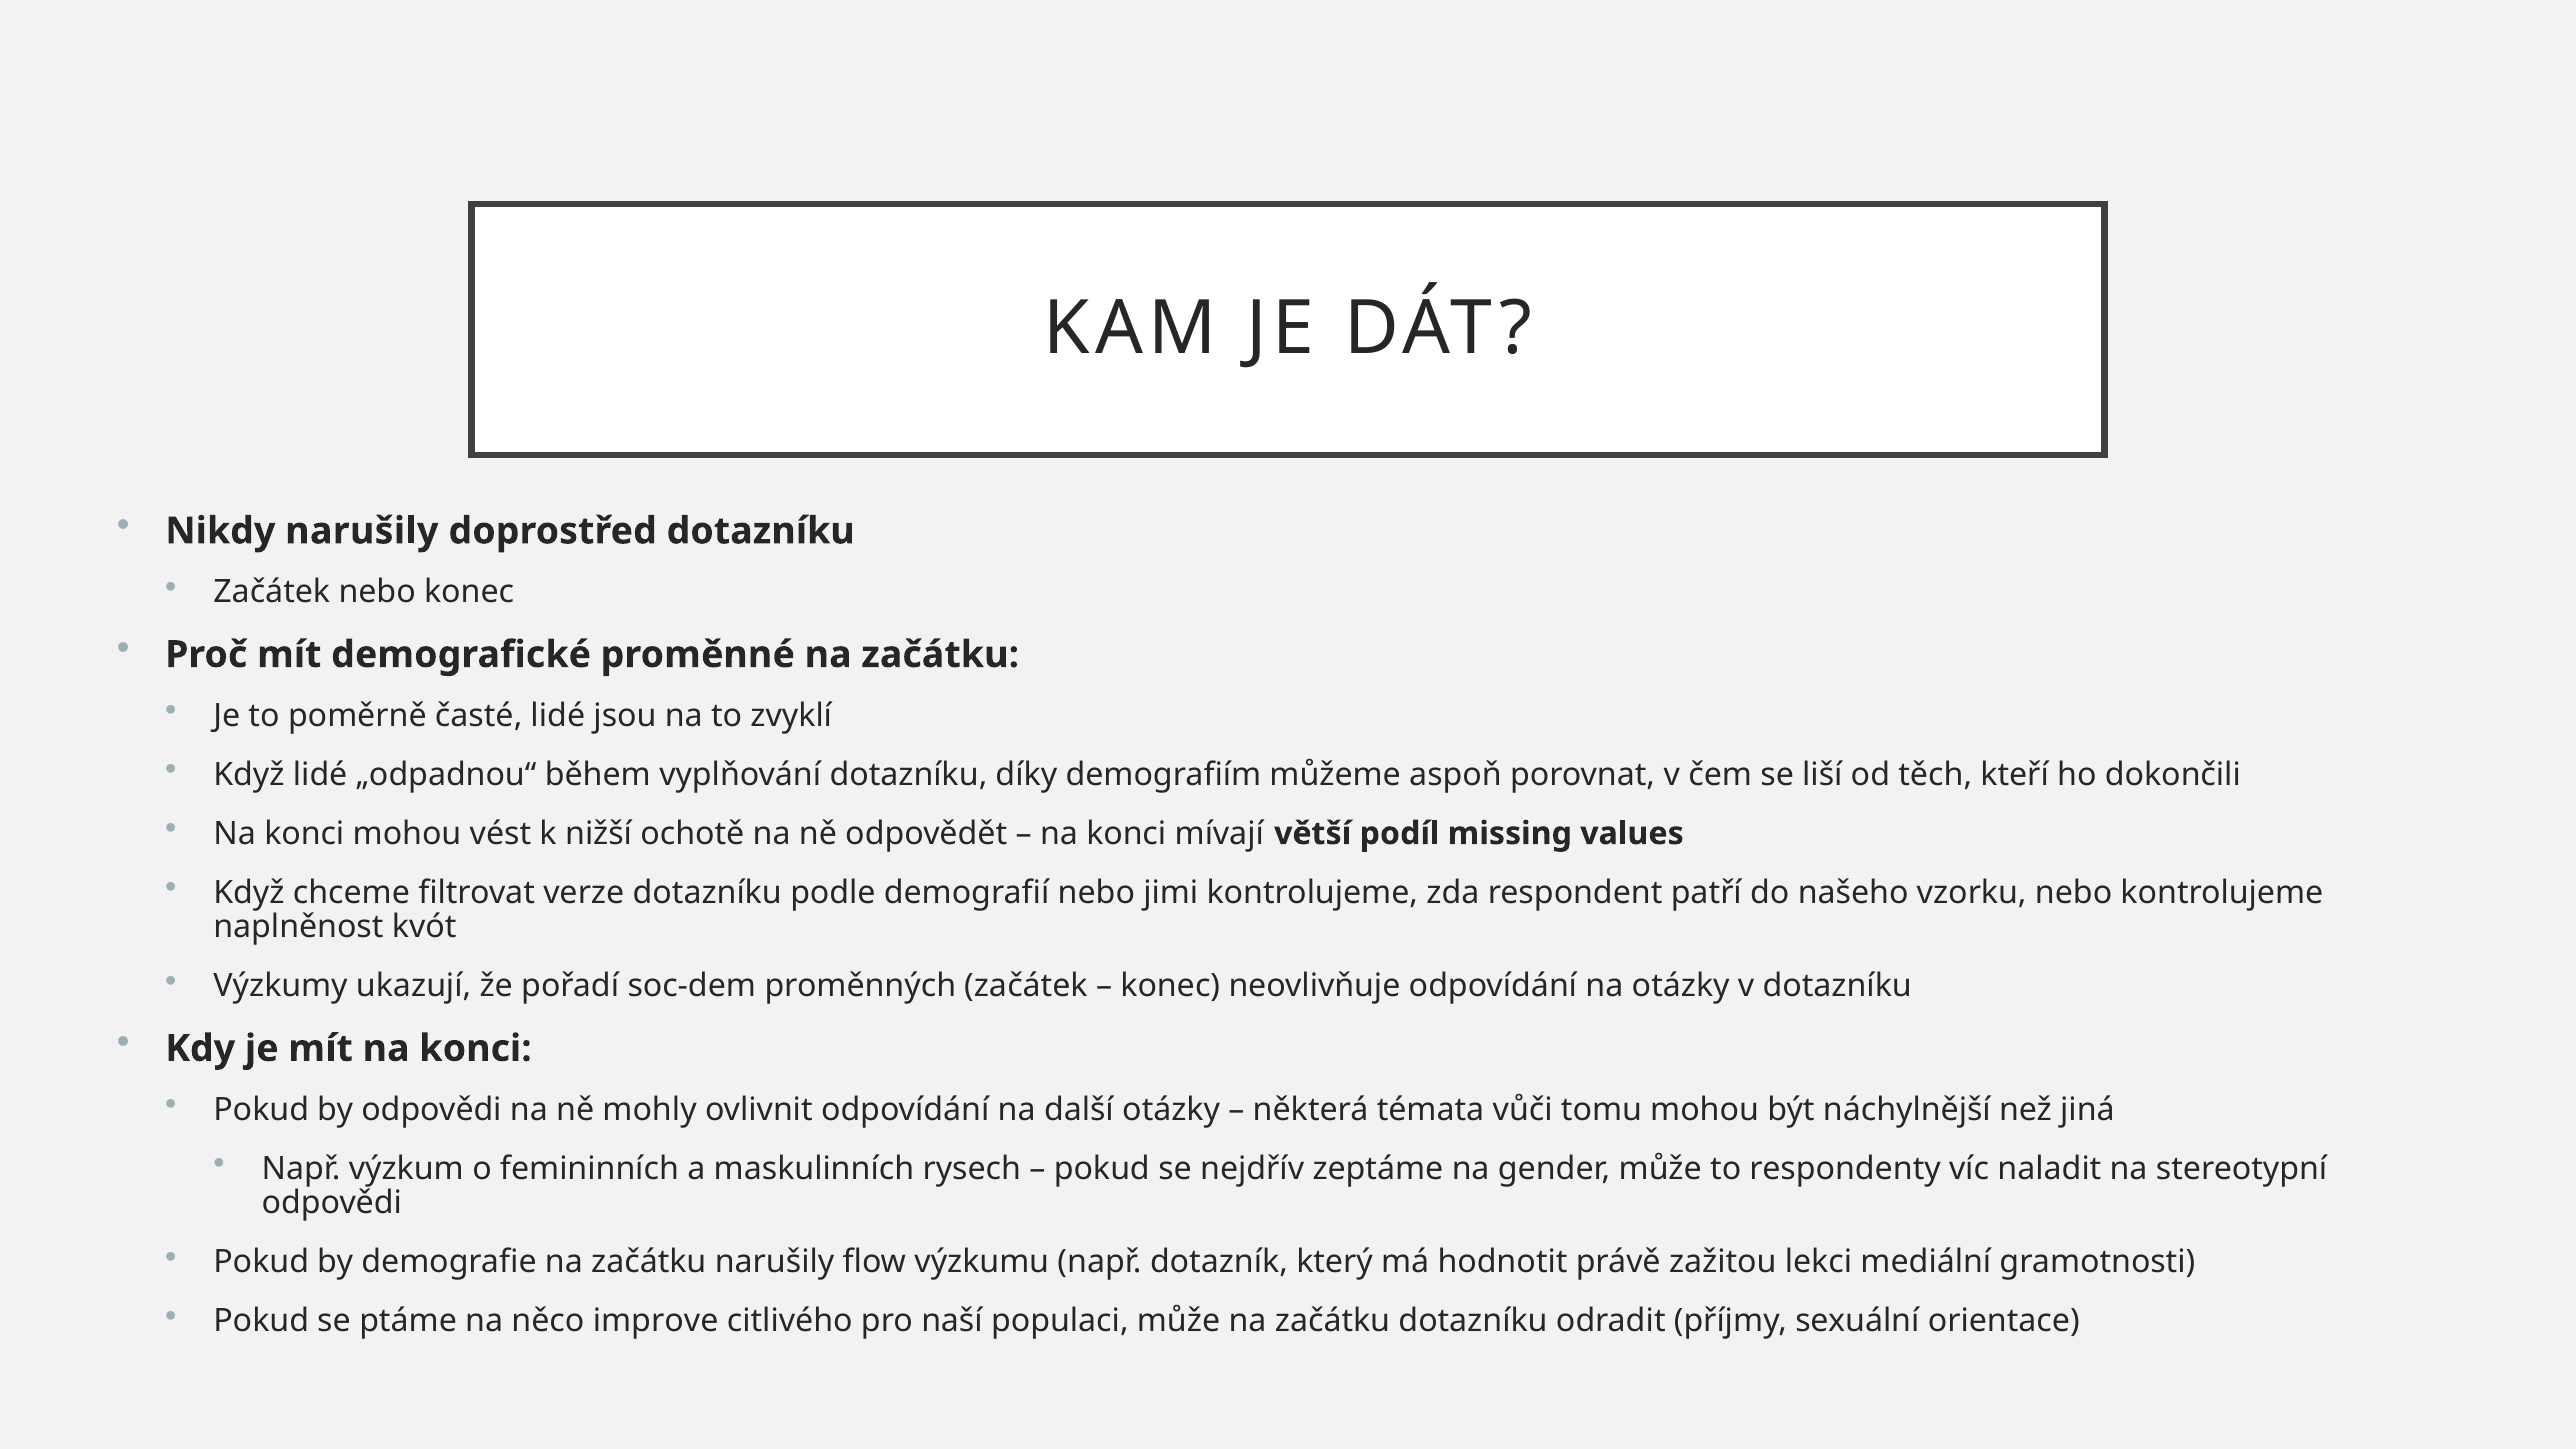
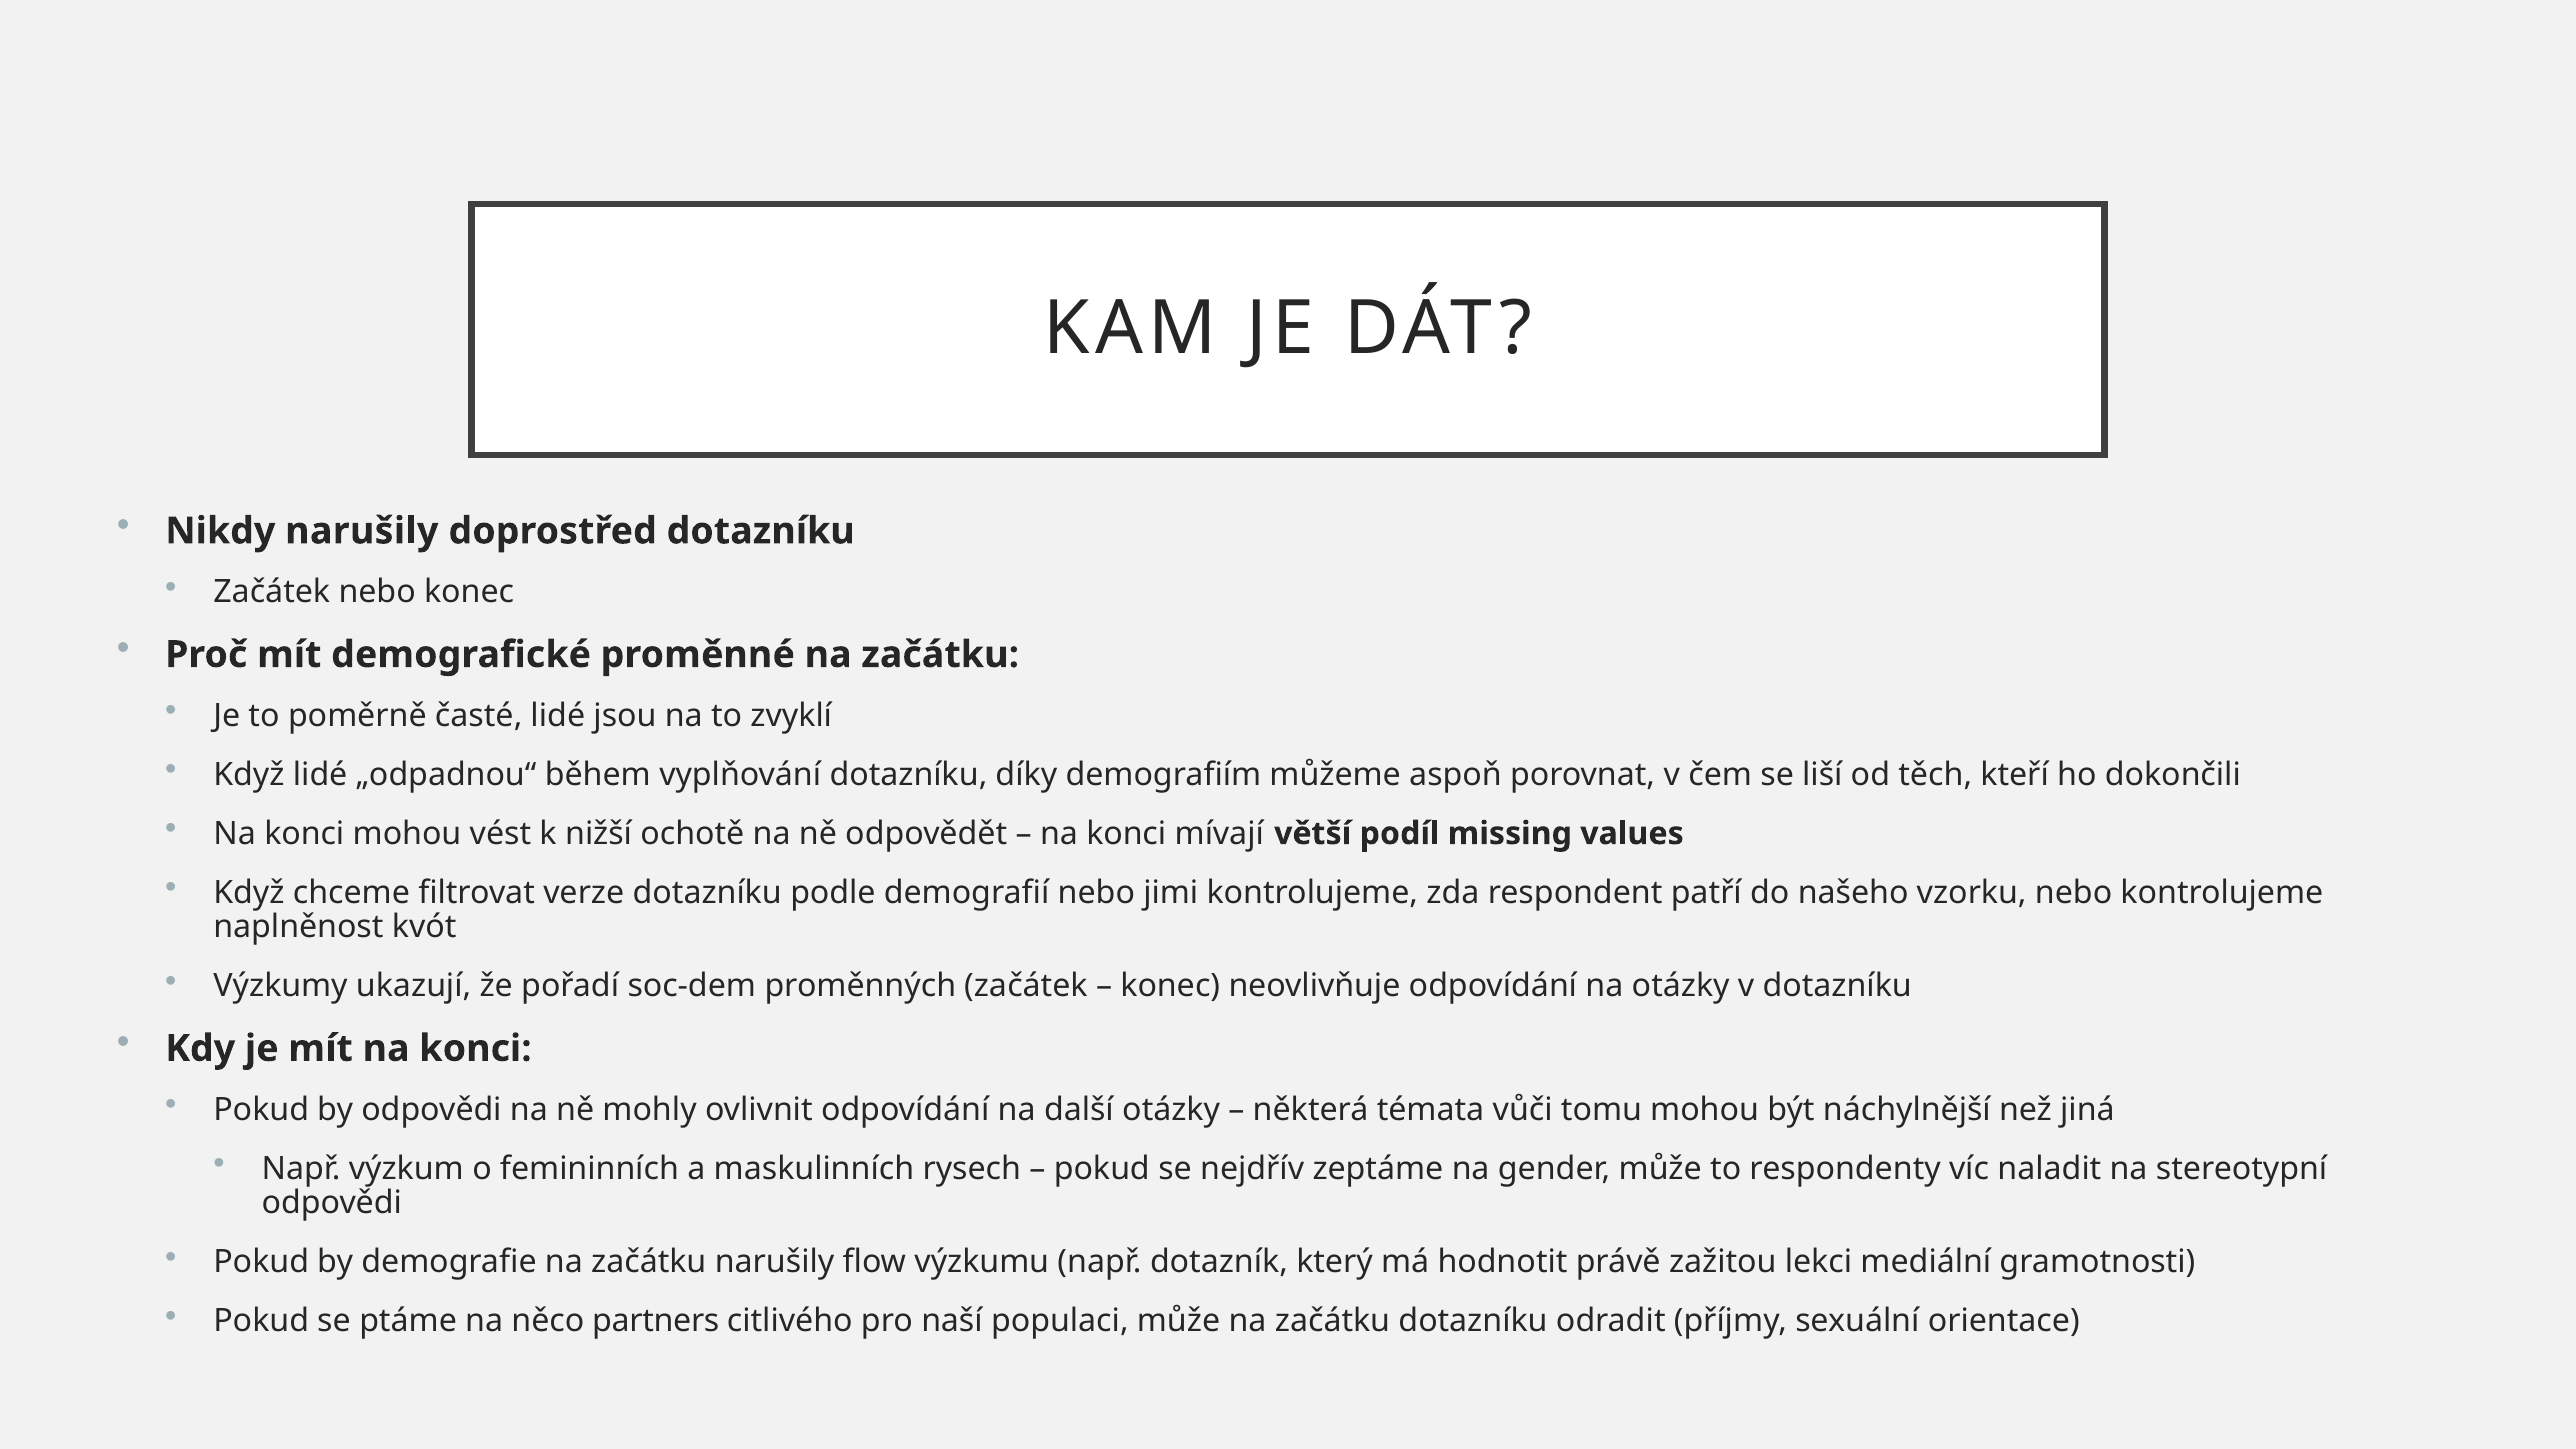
improve: improve -> partners (656, 1321)
